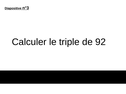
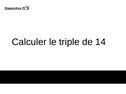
92: 92 -> 14 (101, 42)
